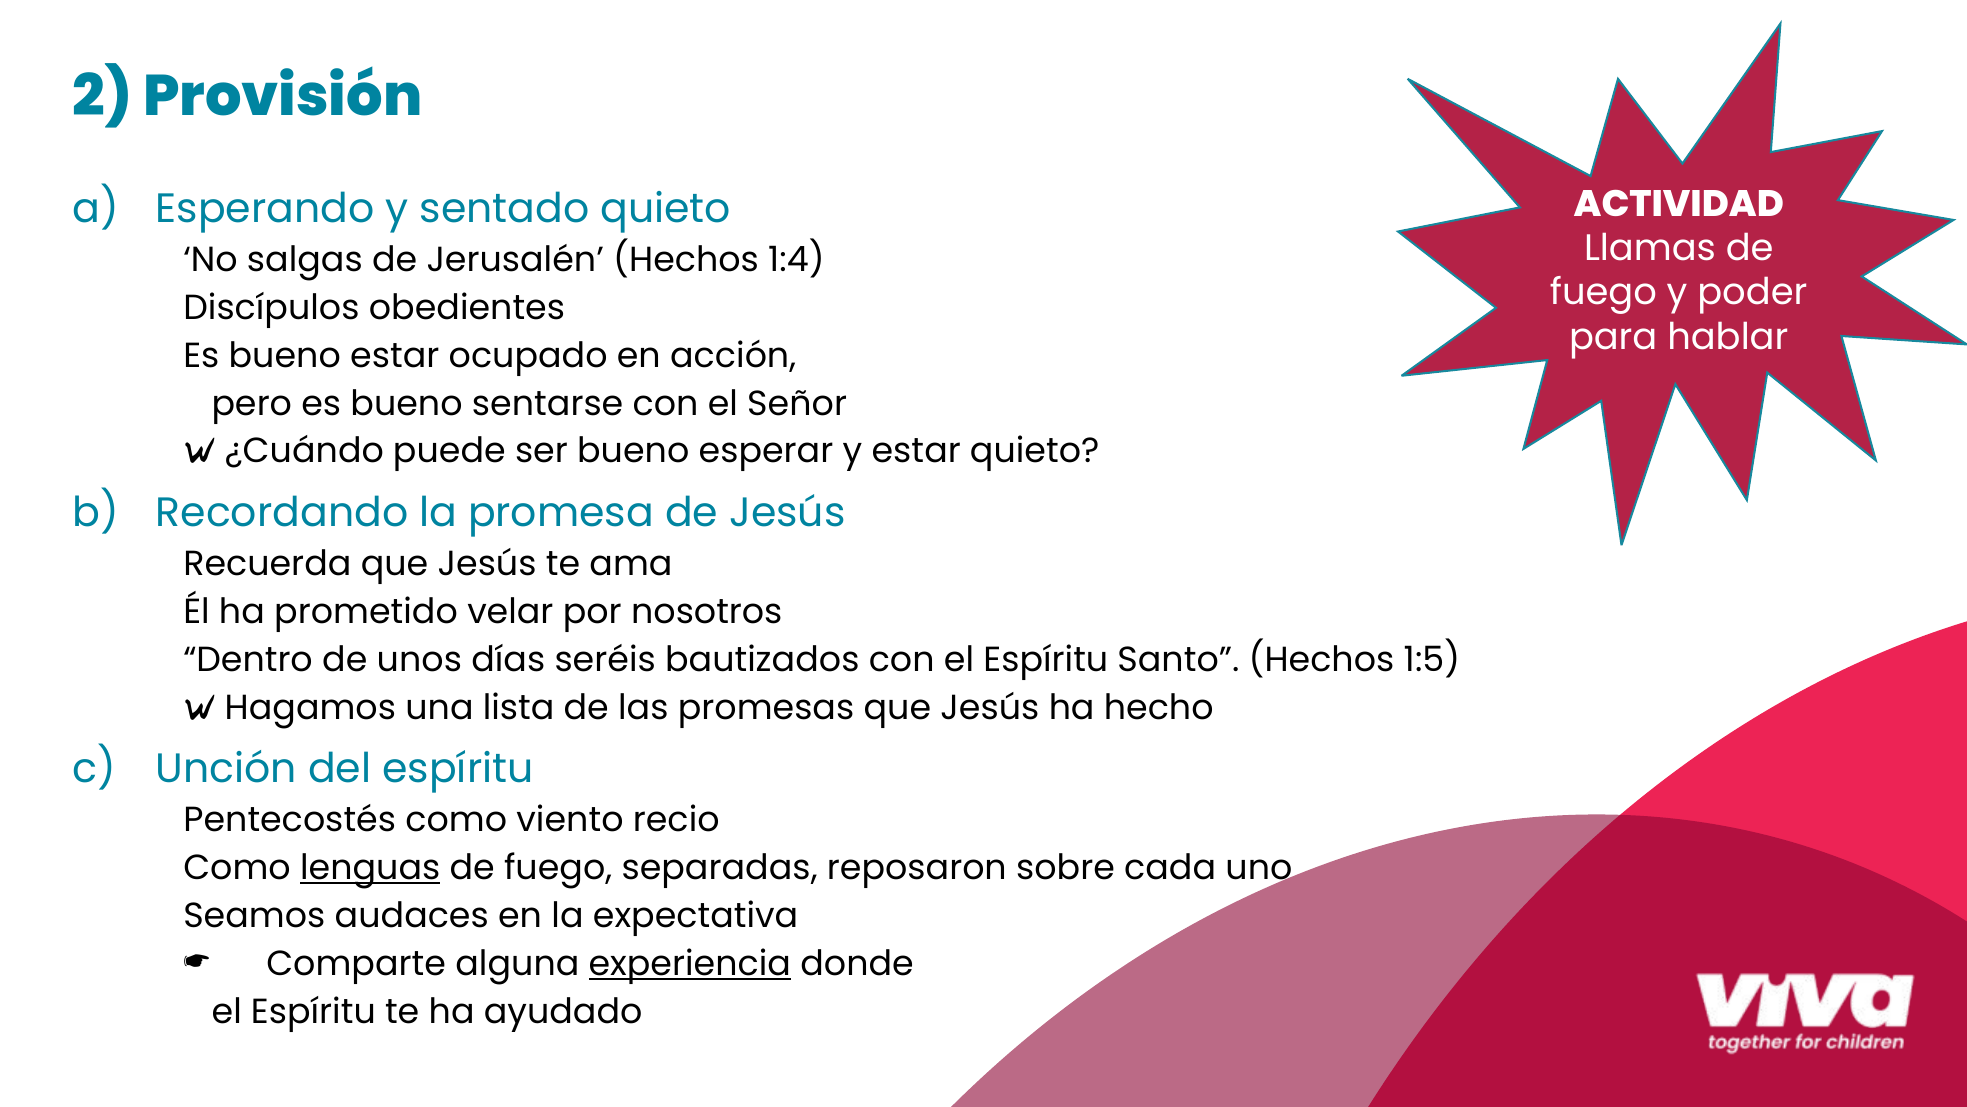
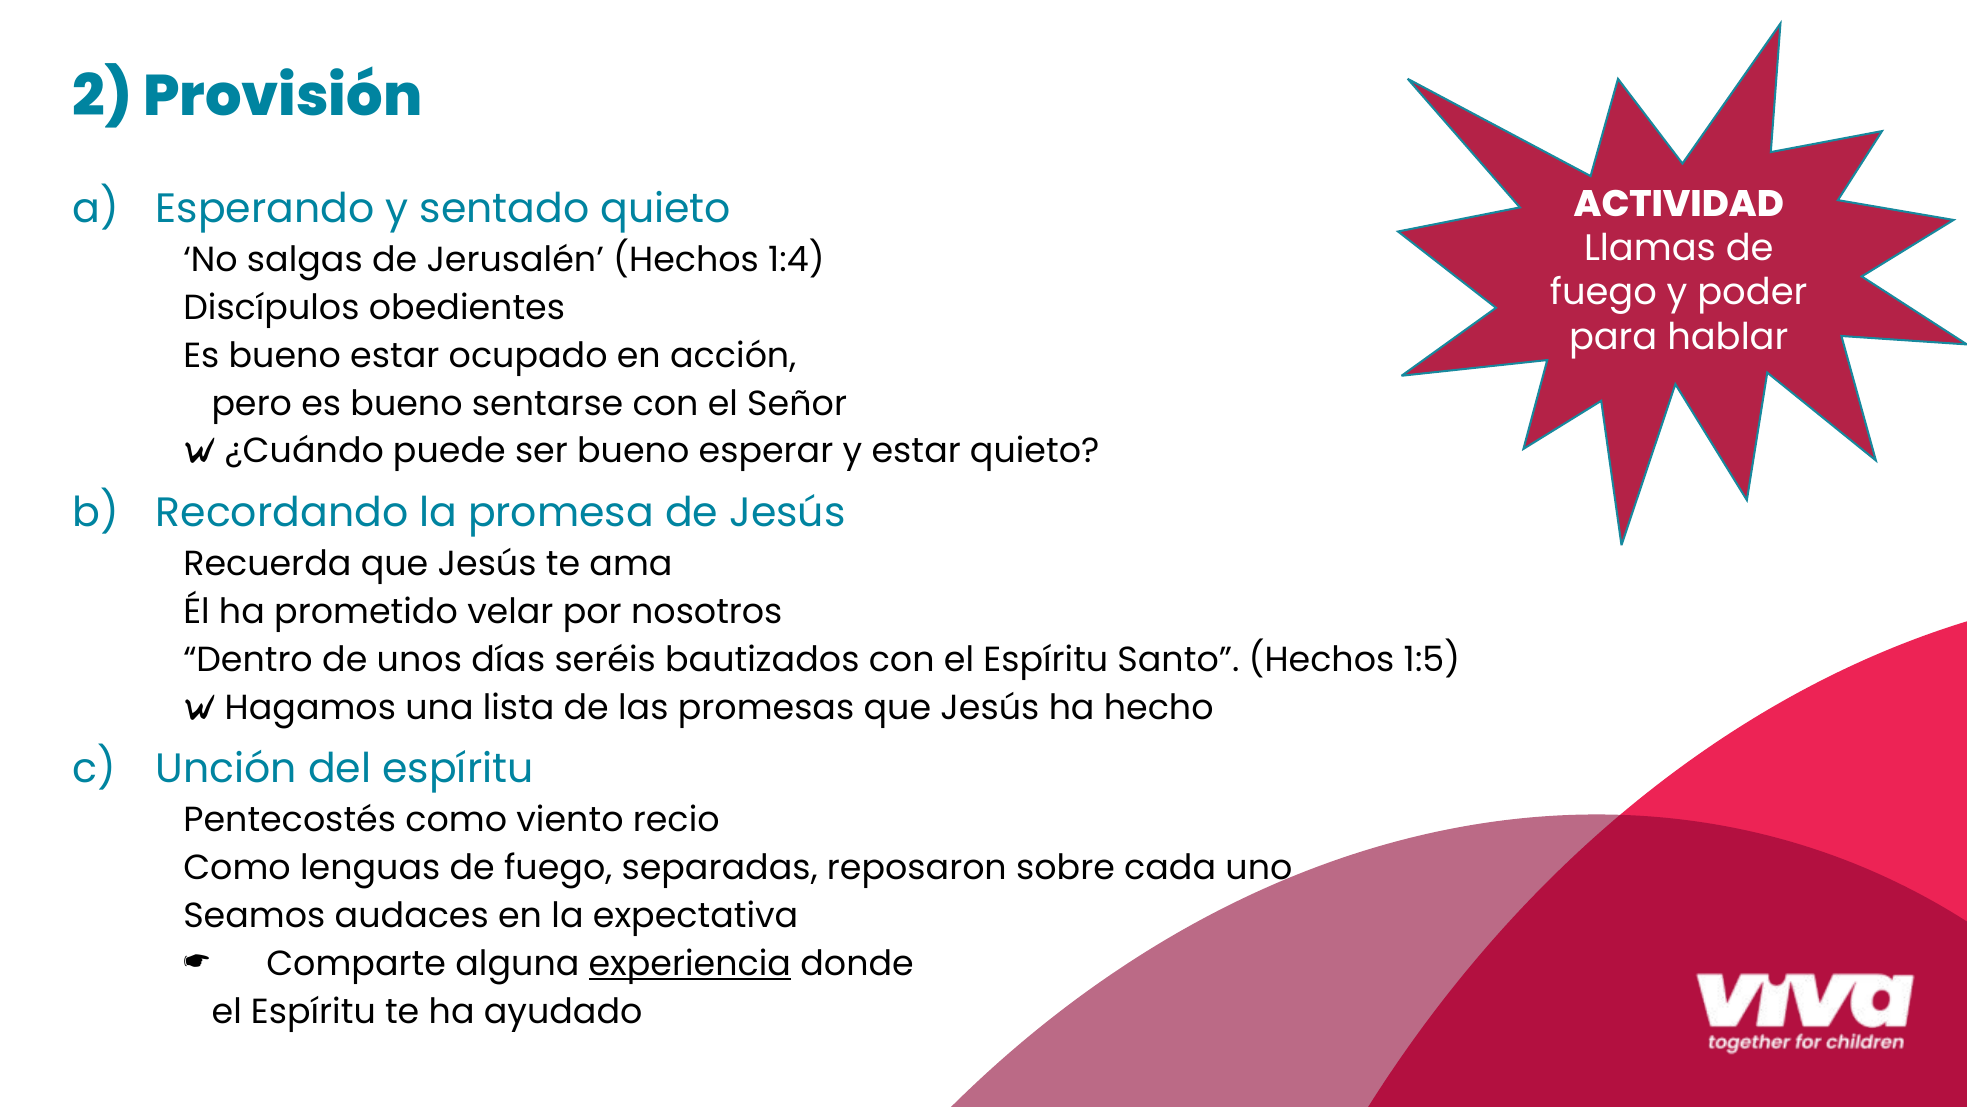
lenguas underline: present -> none (370, 868)
